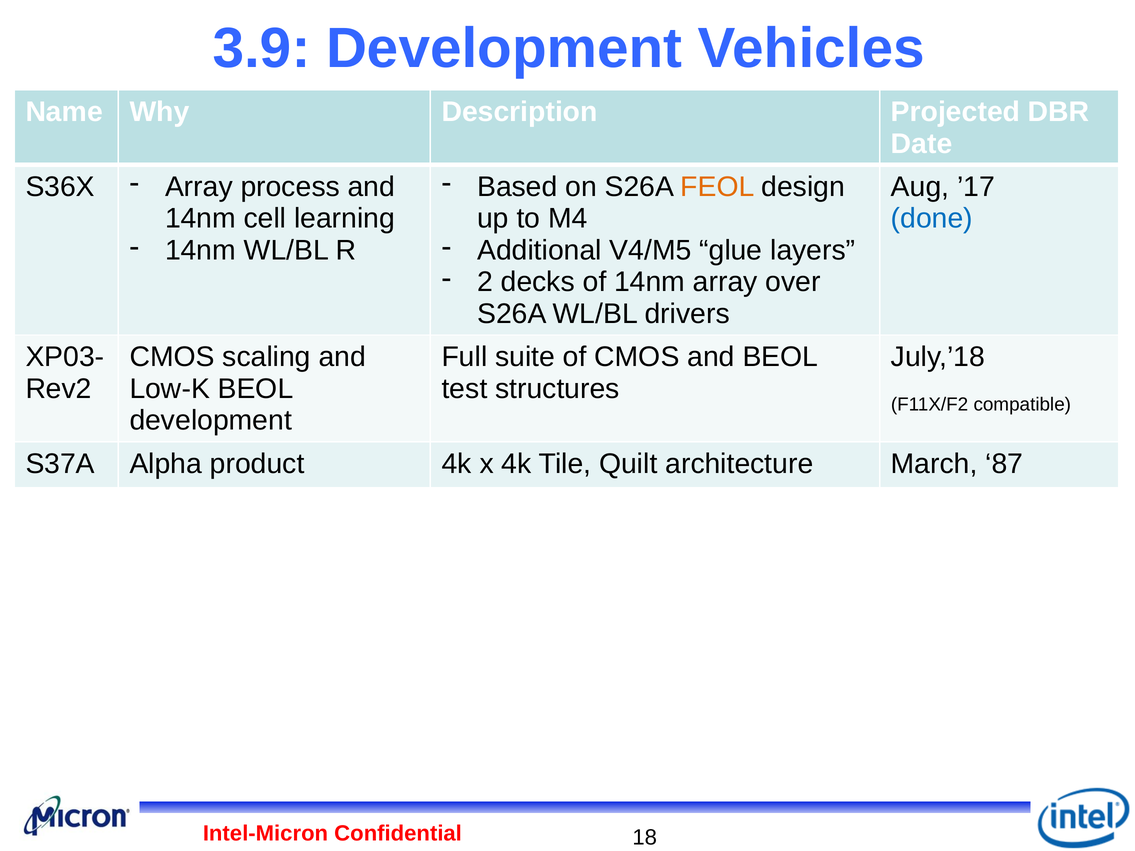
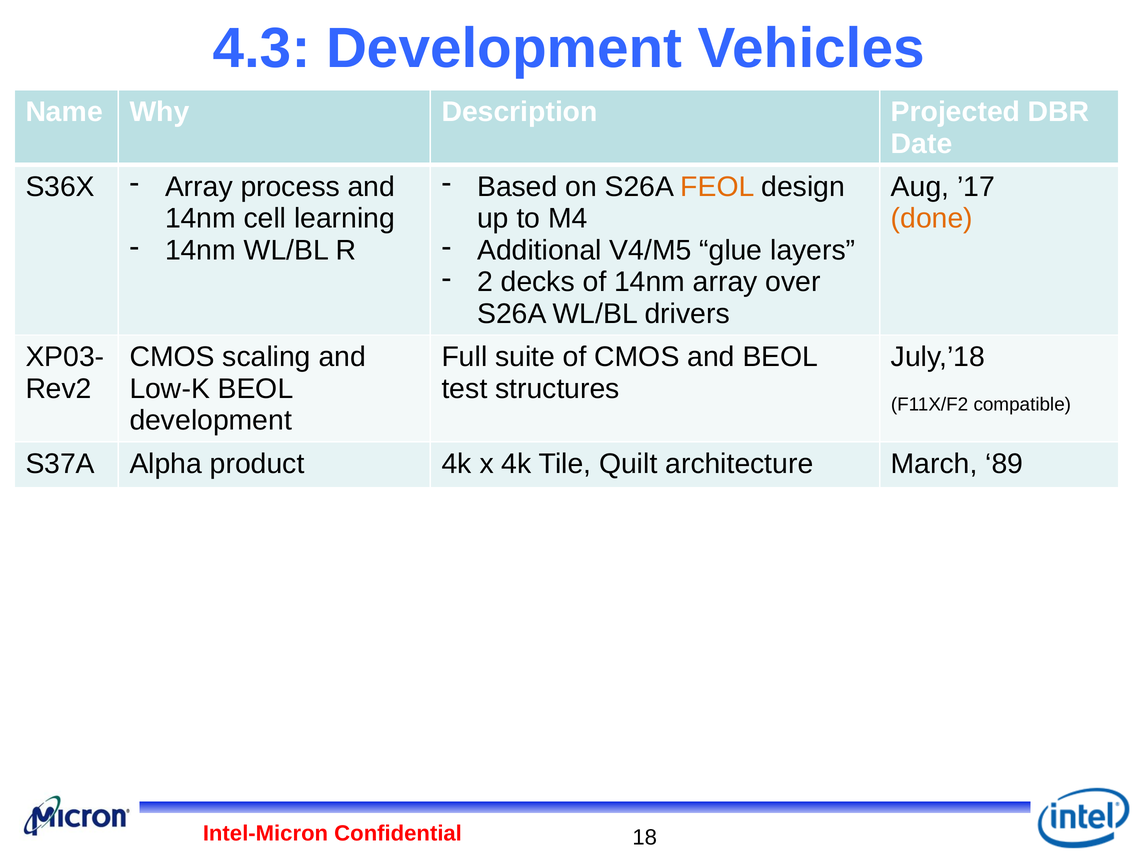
3.9: 3.9 -> 4.3 (262, 48)
done colour: blue -> orange (932, 219)
87: 87 -> 89 (1004, 464)
